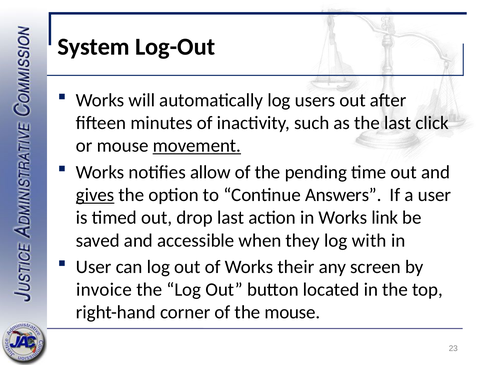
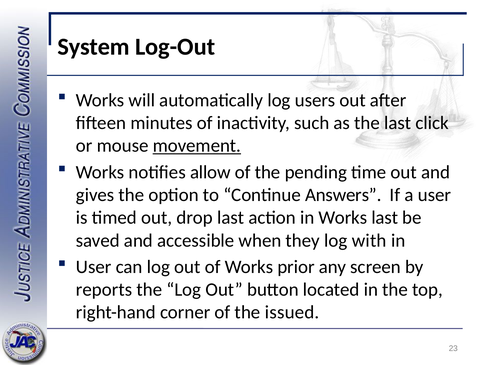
gives underline: present -> none (95, 195)
Works link: link -> last (385, 218)
their: their -> prior (296, 267)
invoice: invoice -> reports (104, 290)
the mouse: mouse -> issued (292, 313)
